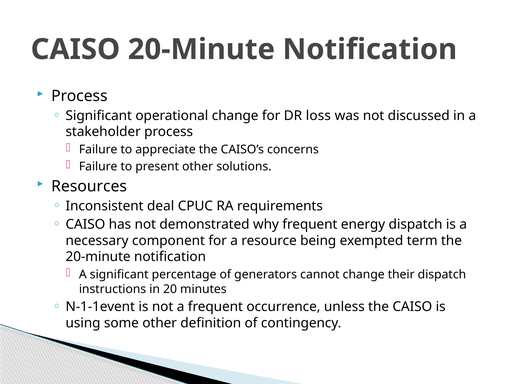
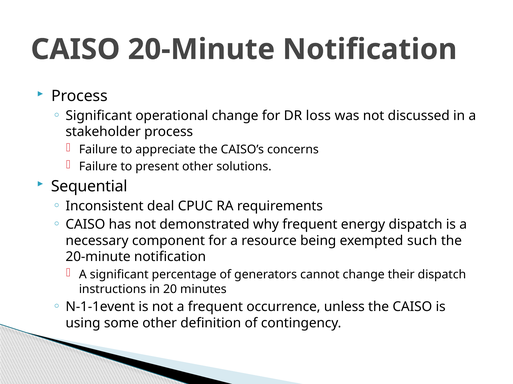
Resources: Resources -> Sequential (89, 187)
term: term -> such (422, 241)
